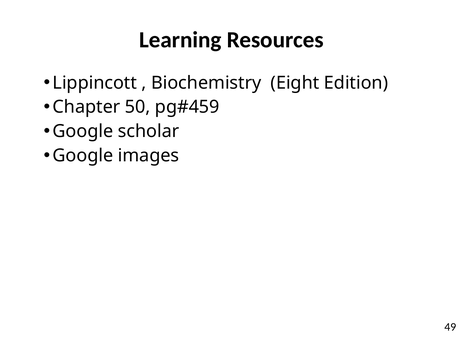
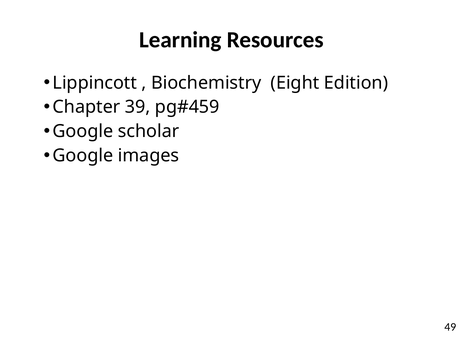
50: 50 -> 39 (138, 107)
